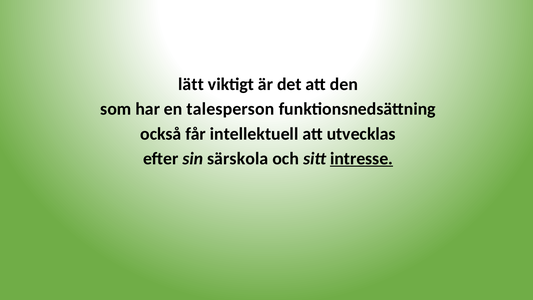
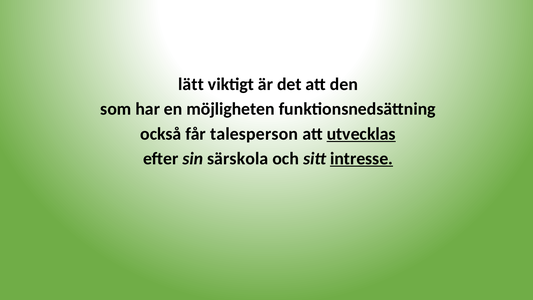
talesperson: talesperson -> möjligheten (231, 109)
intellektuell: intellektuell -> talesperson (254, 134)
utvecklas underline: none -> present (361, 134)
